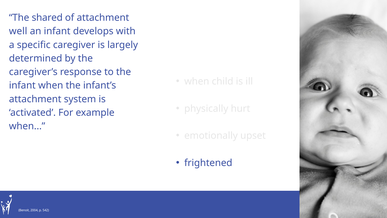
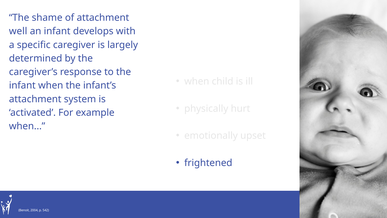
shared: shared -> shame (47, 18)
